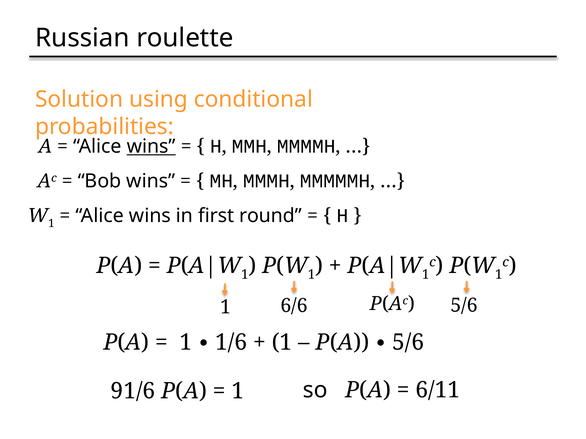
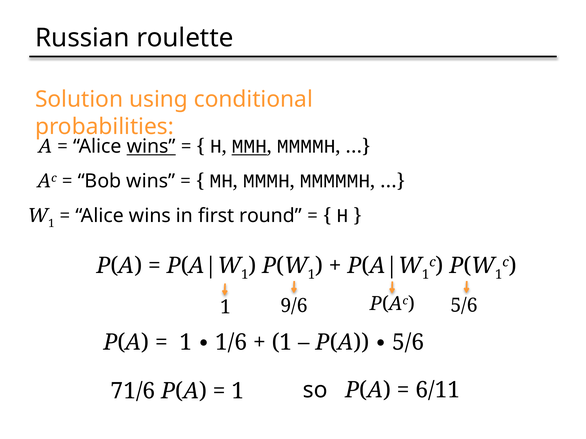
MMH underline: none -> present (249, 147)
6/6: 6/6 -> 9/6 (294, 306)
91/6: 91/6 -> 71/6 (133, 391)
